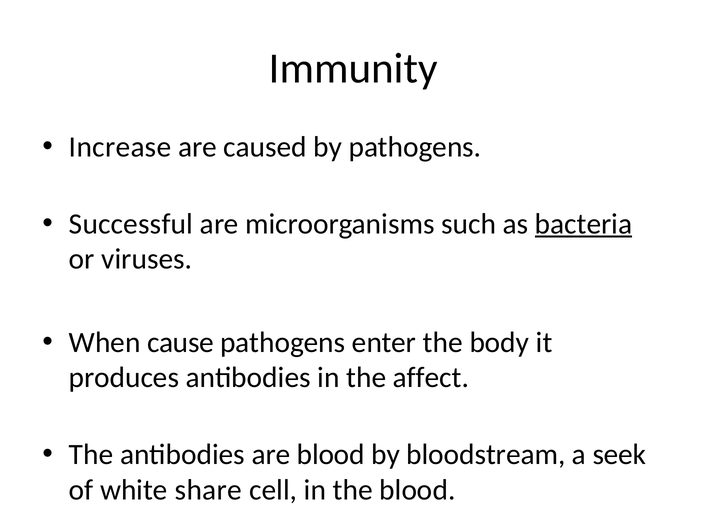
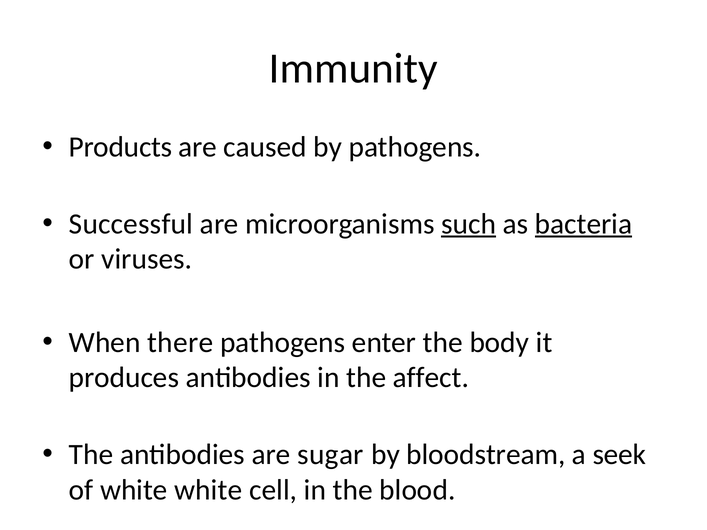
Increase: Increase -> Products (120, 147)
such underline: none -> present (469, 224)
cause: cause -> there (180, 343)
are blood: blood -> sugar (331, 455)
white share: share -> white (208, 490)
